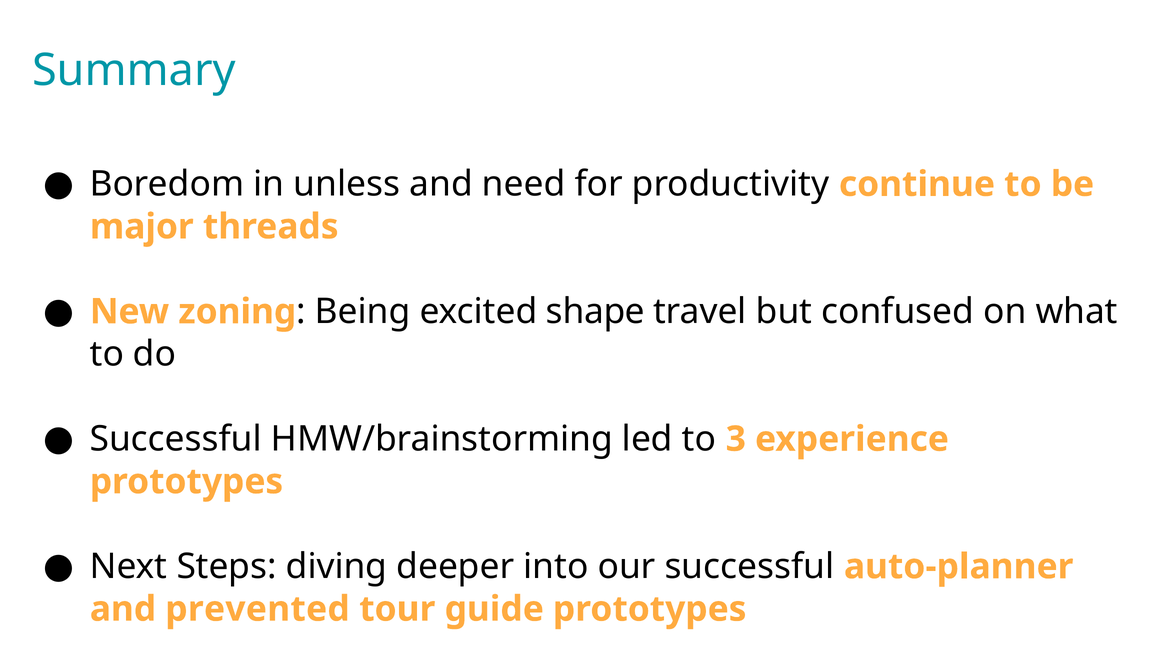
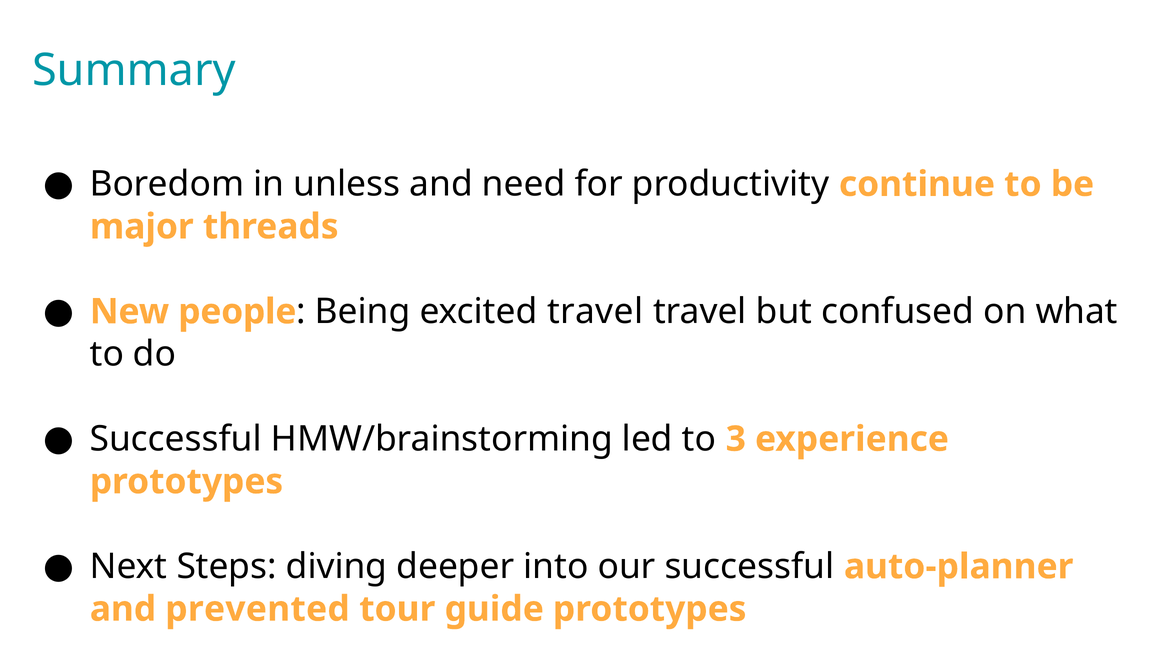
zoning: zoning -> people (237, 312)
excited shape: shape -> travel (595, 312)
